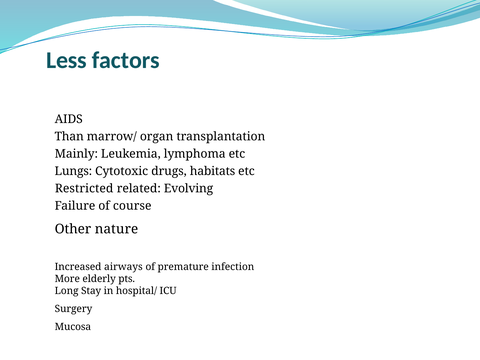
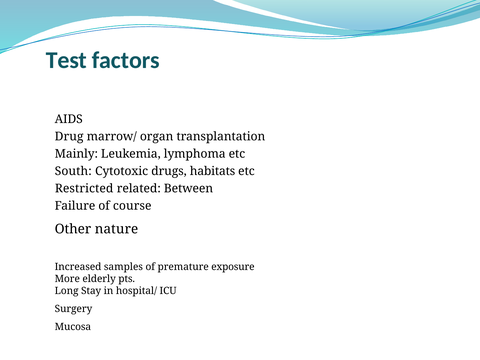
Less: Less -> Test (66, 60)
Than: Than -> Drug (69, 137)
Lungs: Lungs -> South (73, 171)
Evolving: Evolving -> Between (188, 189)
airways: airways -> samples (123, 267)
infection: infection -> exposure (233, 267)
